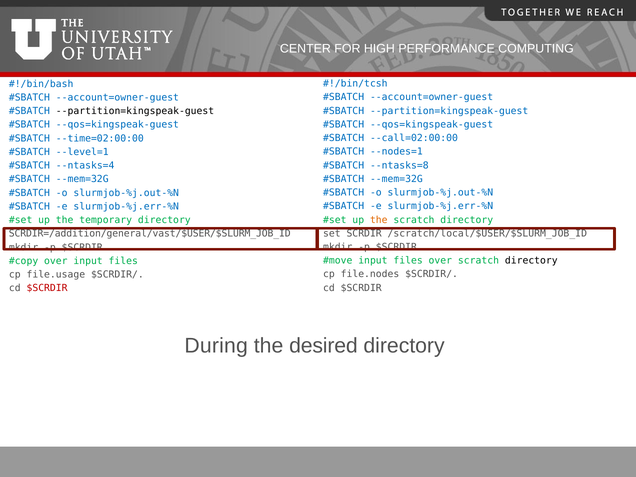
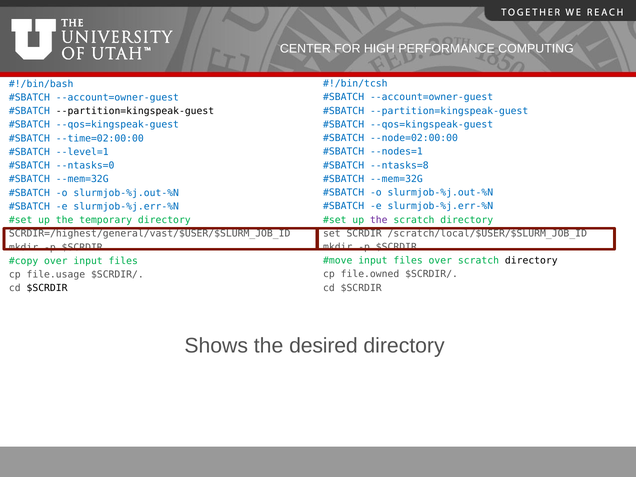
--call=02:00:00: --call=02:00:00 -> --node=02:00:00 (414, 138)
--ntasks=4: --ntasks=4 -> --ntasks=0 (85, 166)
the colour: orange -> purple (379, 220)
SCRDIR=/addition/general/vast/$USER/$SLURM_JOB_ID: SCRDIR=/addition/general/vast/$USER/$SLURM_JOB_ID -> SCRDIR=/highest/general/vast/$USER/$SLURM_JOB_ID (150, 234)
file.nodes: file.nodes -> file.owned (370, 274)
$SCRDIR colour: red -> black (47, 288)
During: During -> Shows (216, 346)
